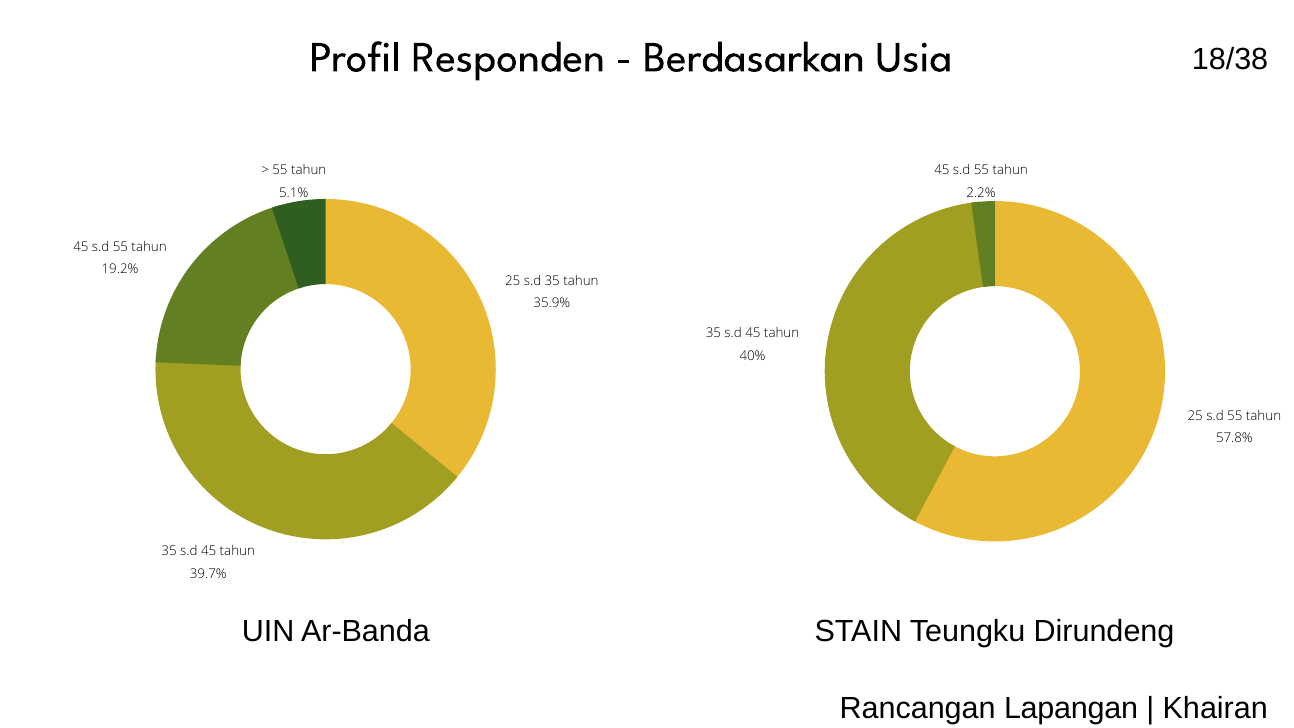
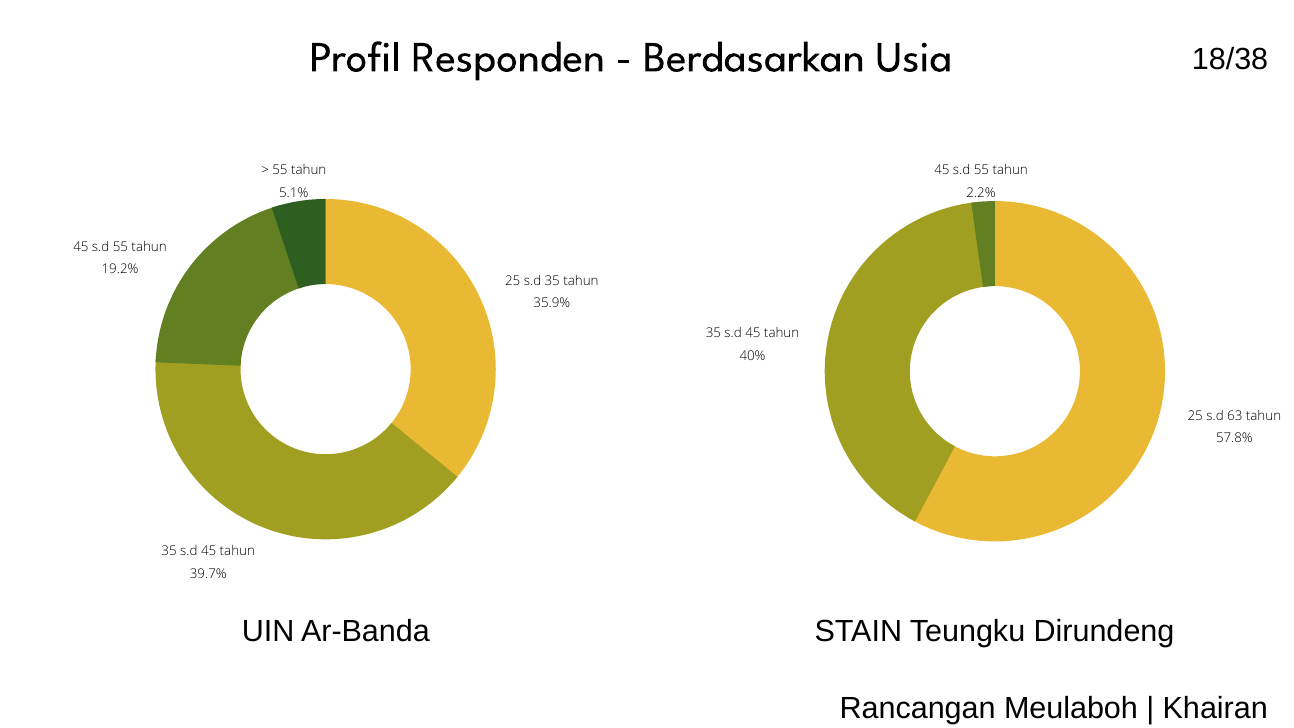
25 s.d 55: 55 -> 63 (1235, 416)
Lapangan: Lapangan -> Meulaboh (1071, 708)
